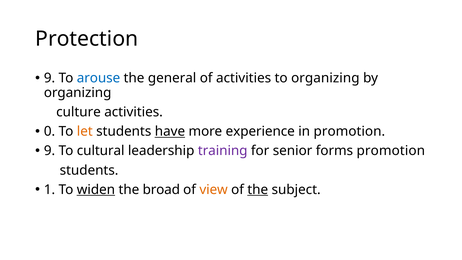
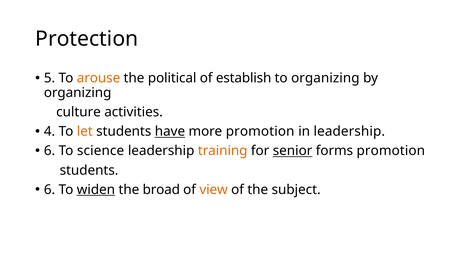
9: 9 -> 5 (50, 78)
arouse colour: blue -> orange (99, 78)
general: general -> political (172, 78)
of activities: activities -> establish (244, 78)
0: 0 -> 4 (50, 131)
more experience: experience -> promotion (260, 131)
in promotion: promotion -> leadership (349, 131)
9: 9 -> 6 (50, 151)
cultural: cultural -> science (101, 151)
training colour: purple -> orange (223, 151)
senior underline: none -> present (293, 151)
1: 1 -> 6 (50, 190)
the underline: present -> none (258, 190)
